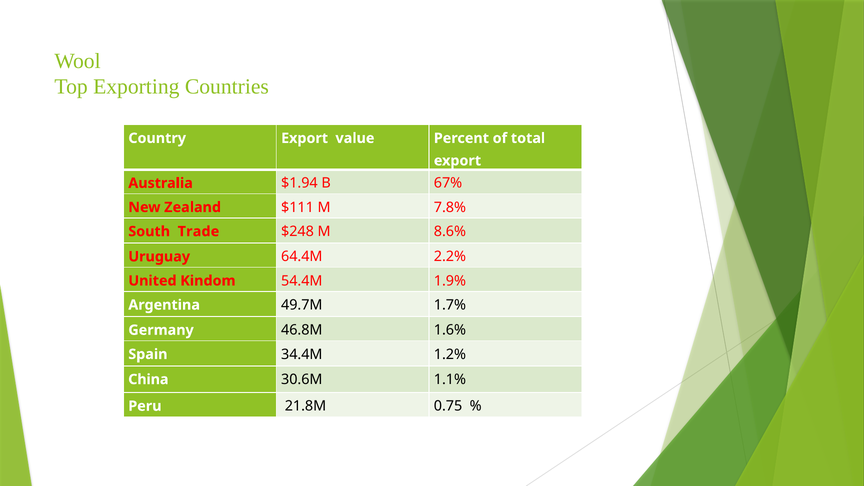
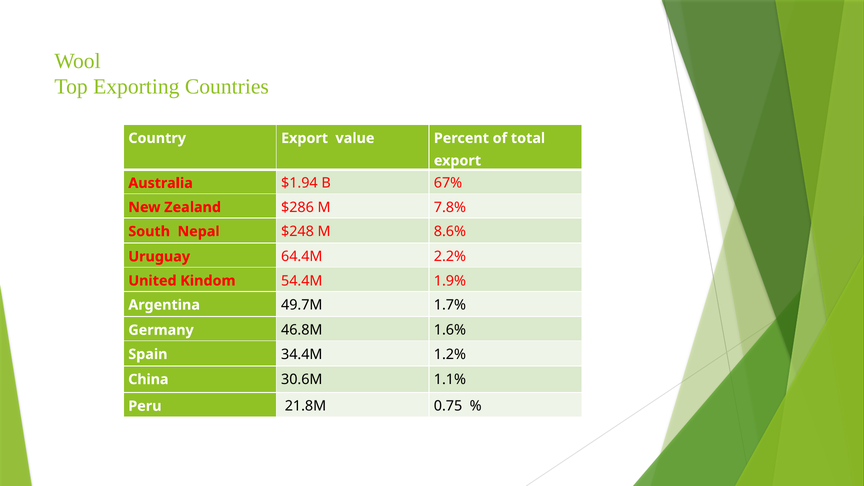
$111: $111 -> $286 (298, 207)
Trade: Trade -> Nepal (199, 231)
